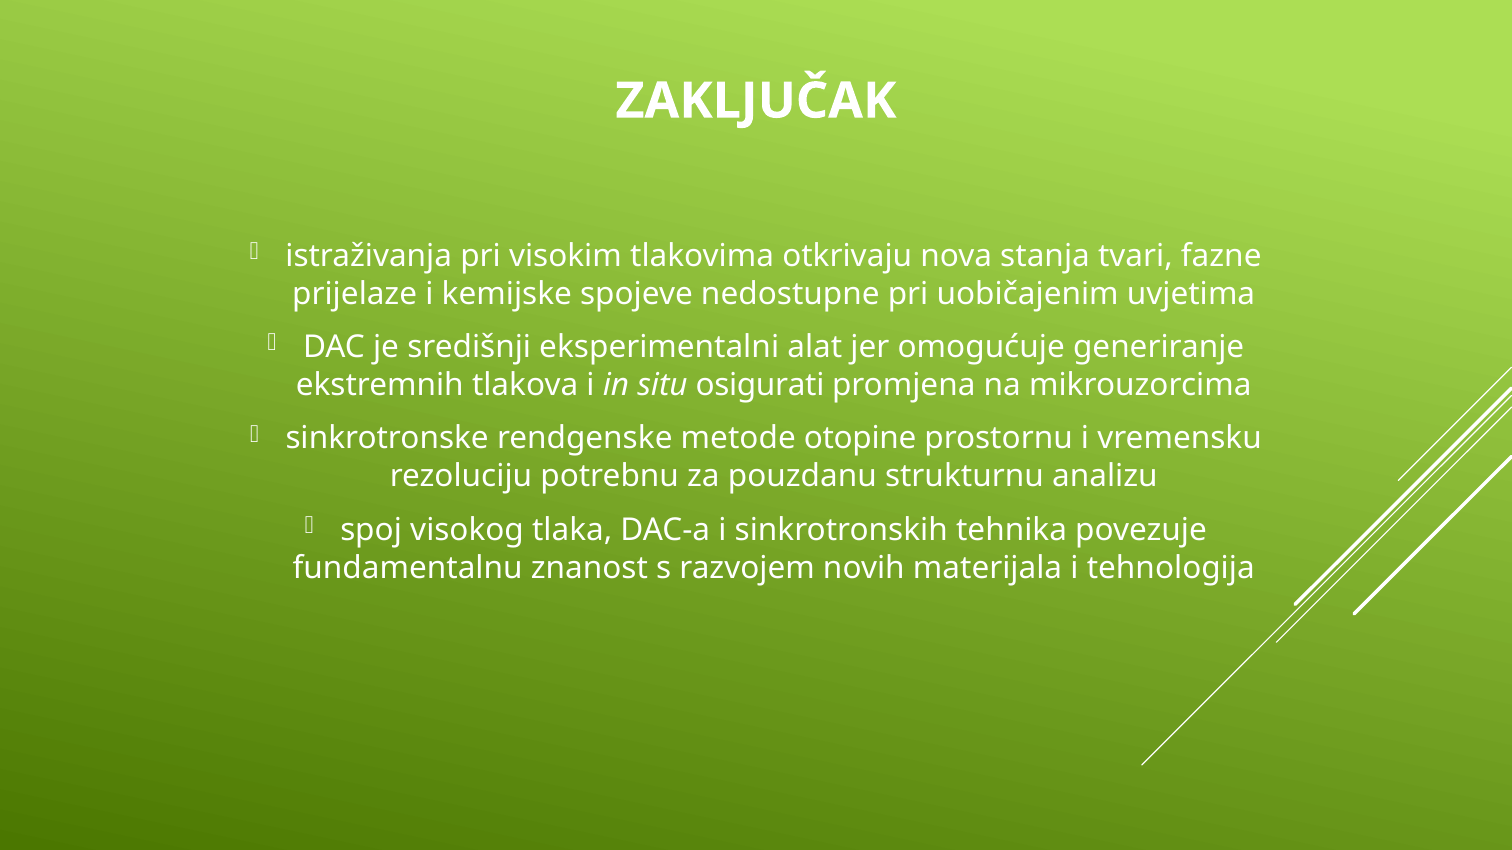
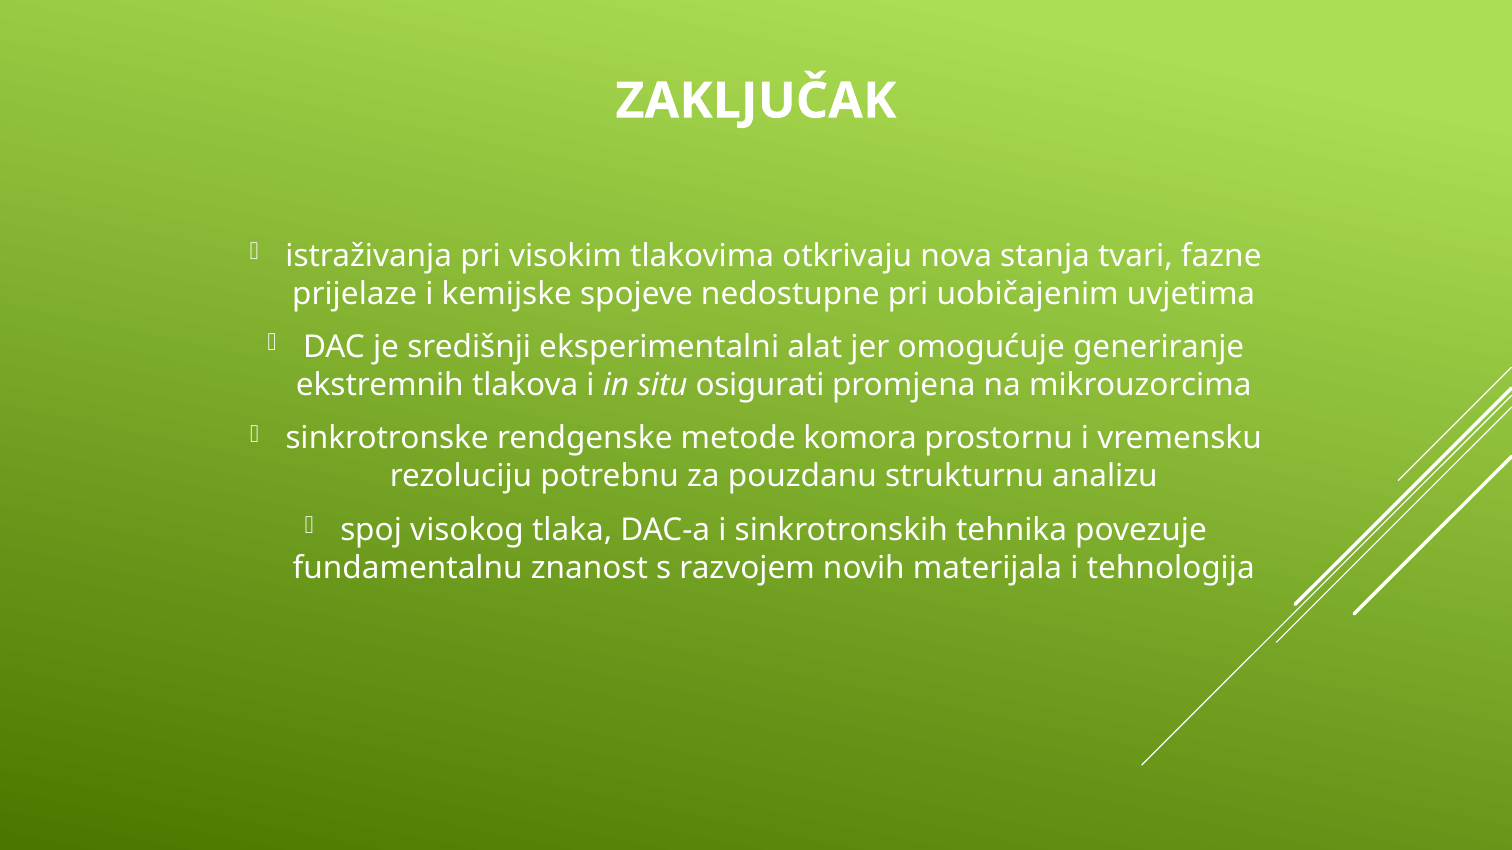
otopine: otopine -> komora (860, 439)
